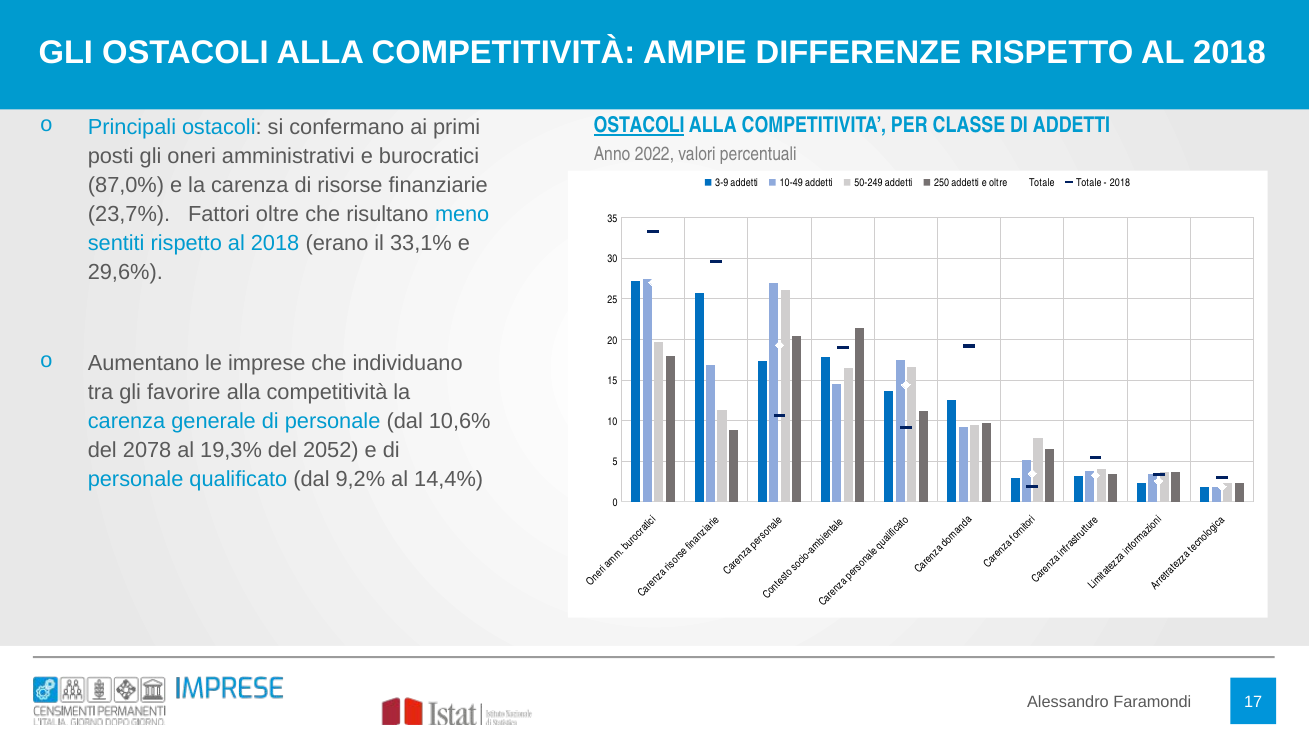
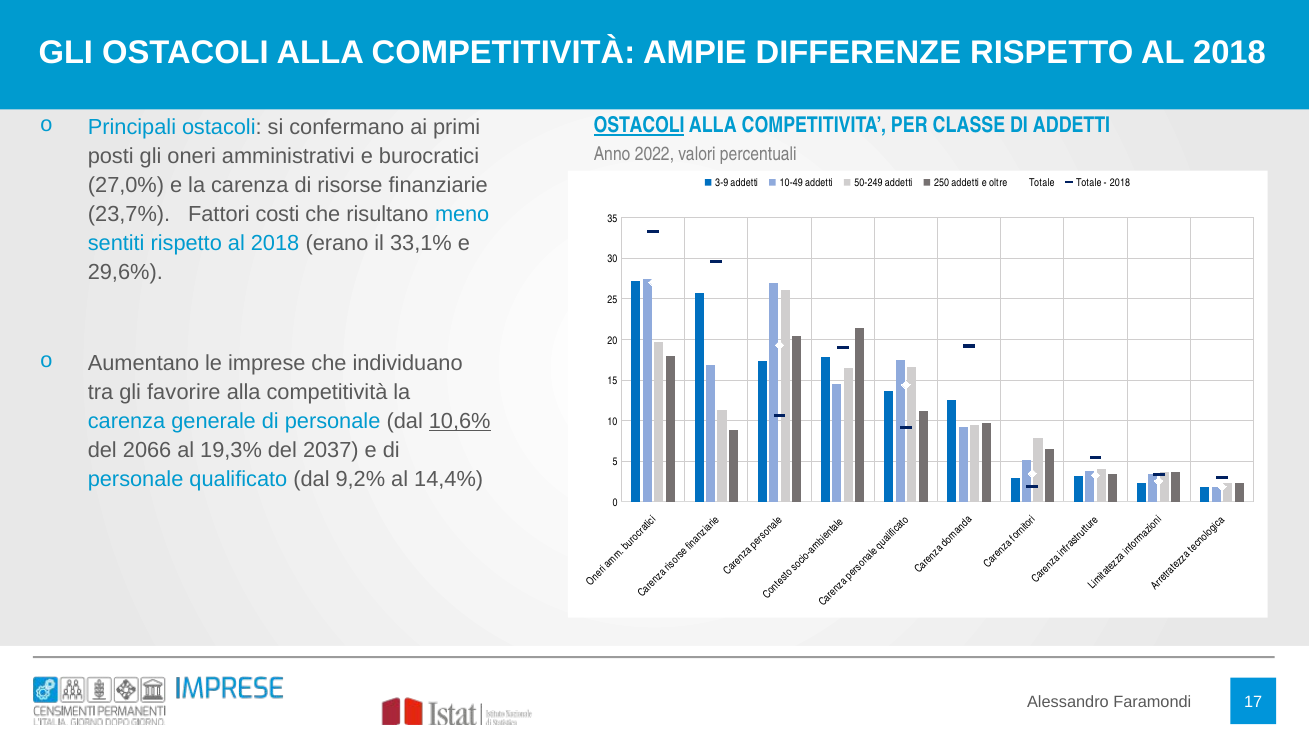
87,0%: 87,0% -> 27,0% (126, 185)
Fattori oltre: oltre -> costi (278, 214)
10,6% underline: none -> present (460, 421)
2078: 2078 -> 2066 (147, 450)
2052: 2052 -> 2037 (331, 450)
